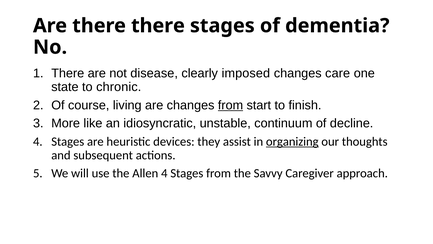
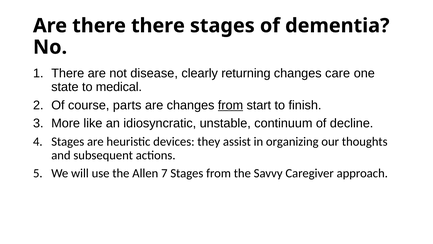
imposed: imposed -> returning (246, 73)
chronic: chronic -> medical (119, 87)
living: living -> parts (127, 105)
organizing underline: present -> none (292, 141)
Allen 4: 4 -> 7 (164, 173)
